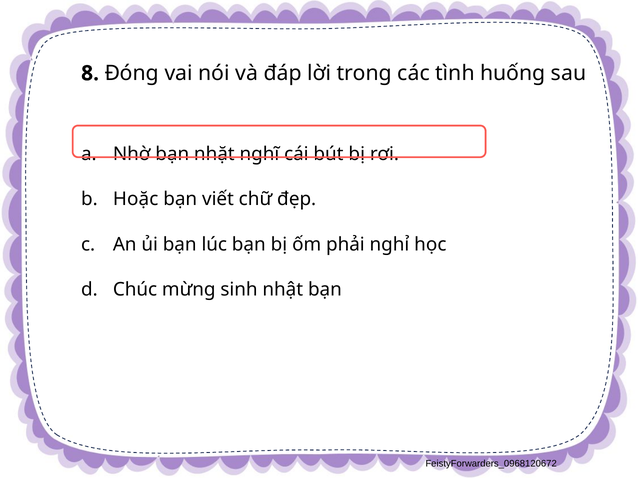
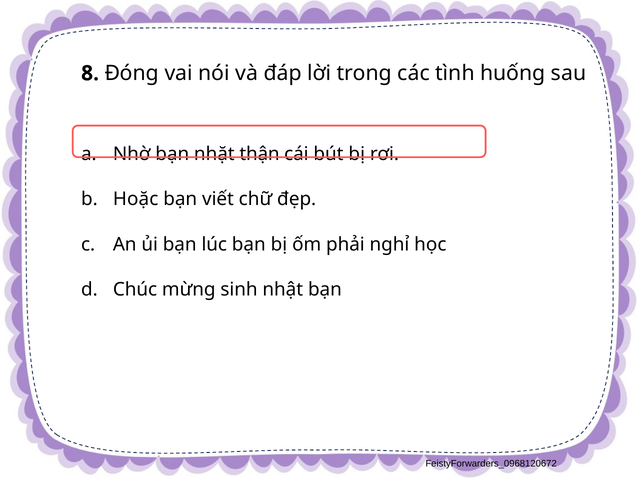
nghĩ: nghĩ -> thận (260, 154)
